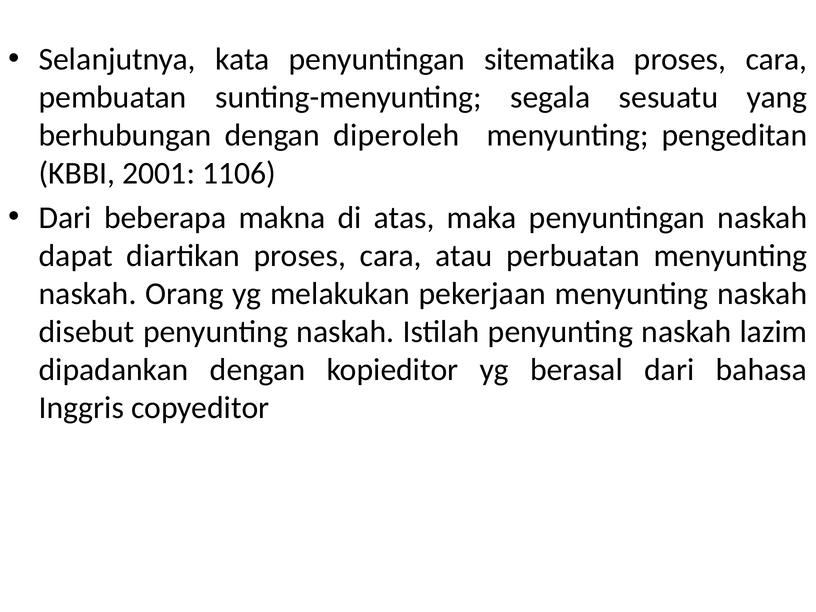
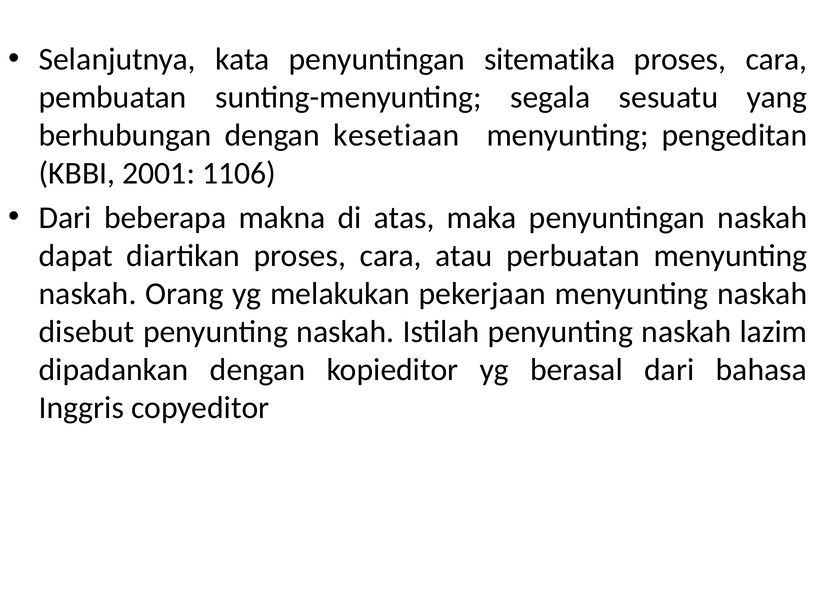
diperoleh: diperoleh -> kesetiaan (396, 135)
